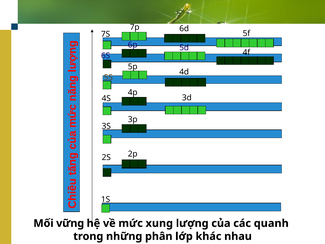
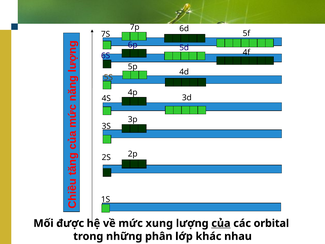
vững: vững -> được (70, 223)
của underline: none -> present (221, 223)
quanh: quanh -> orbital (271, 223)
